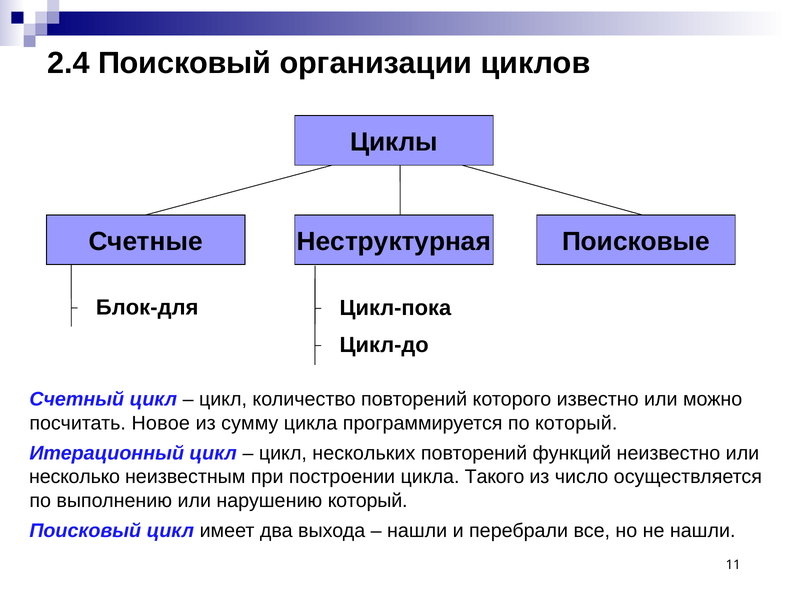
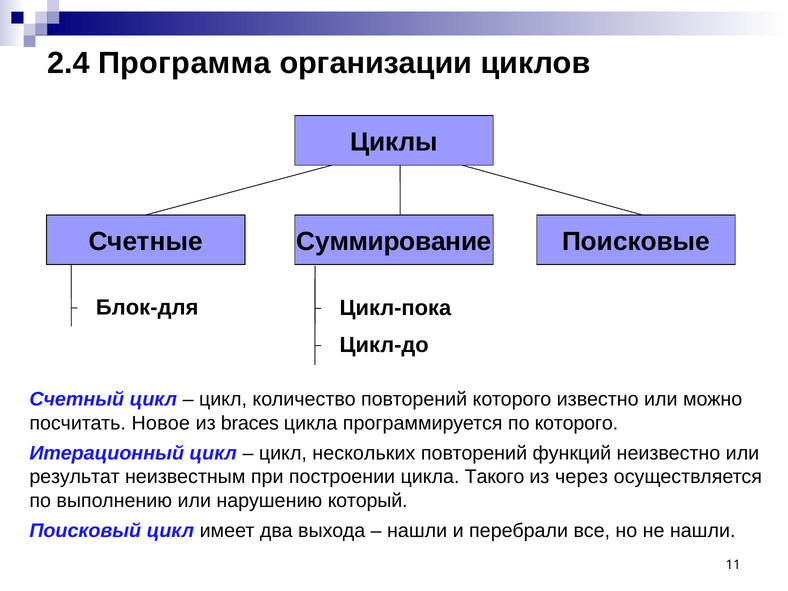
2.4 Поисковый: Поисковый -> Программа (184, 63)
Неструктурная: Неструктурная -> Суммирование (394, 242)
сумму: сумму -> braces (250, 423)
по который: который -> которого (576, 423)
несколько: несколько -> результат (75, 477)
число: число -> через (581, 477)
